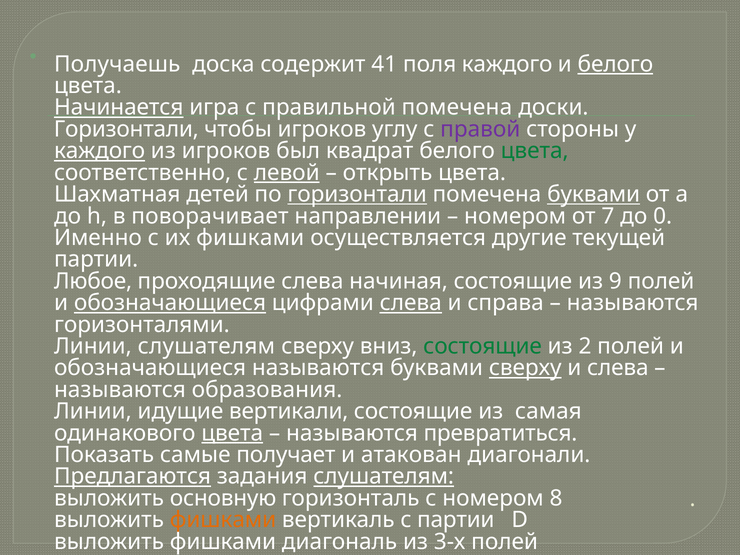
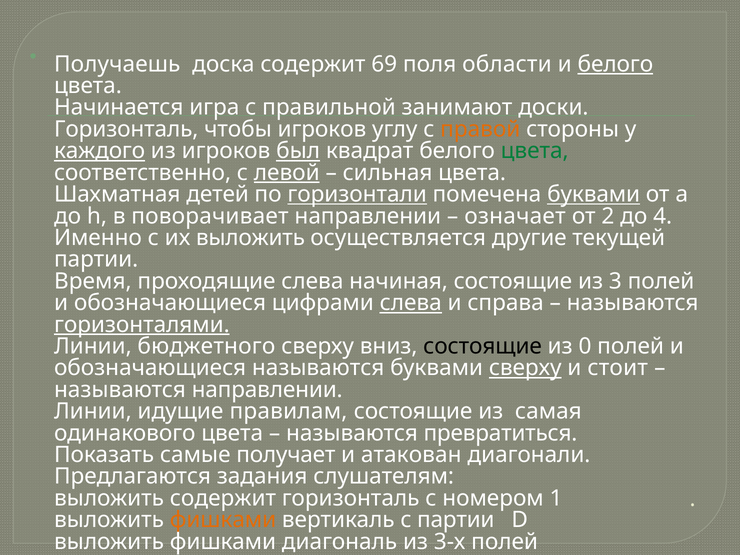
41: 41 -> 69 (384, 64)
поля каждого: каждого -> области (507, 64)
Начинается underline: present -> none (119, 108)
правильной помечена: помечена -> занимают (457, 108)
Горизонтали: Горизонтали -> Горизонталь (126, 129)
правой colour: purple -> orange (480, 129)
был underline: none -> present (298, 151)
открыть: открыть -> сильная (388, 173)
номером: номером -> означает (515, 216)
7: 7 -> 2 (608, 216)
0: 0 -> 4 (663, 216)
их фишками: фишками -> выложить (250, 238)
Любое: Любое -> Время (93, 281)
9: 9 -> 3 (615, 281)
обозначающиеся underline: present -> none (170, 303)
горизонталями underline: none -> present (142, 325)
Линии слушателям: слушателям -> бюджетного (206, 346)
состоящие colour: green -> black (483, 346)
2: 2 -> 0 (585, 346)
и слева: слева -> стоит (618, 368)
называются образования: образования -> направлении (267, 390)
вертикали: вертикали -> правилам (288, 411)
цвета underline: present -> none (232, 433)
Предлагаются underline: present -> none (133, 477)
слушателям underline: present -> none (384, 477)
выложить основную: основную -> содержит (223, 498)
8: 8 -> 1 (556, 498)
